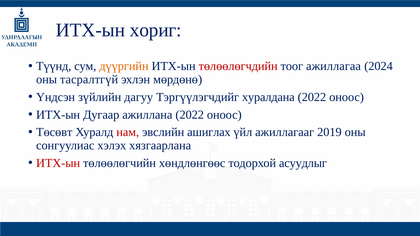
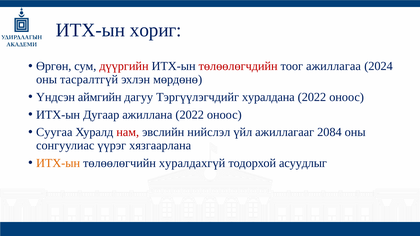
Түүнд: Түүнд -> Өргөн (54, 66)
дүүргийн colour: orange -> red (124, 66)
зүйлийн: зүйлийн -> аймгийн (100, 97)
Төсөвт: Төсөвт -> Суугаа (54, 132)
ашиглах: ашиглах -> нийслэл (209, 132)
2019: 2019 -> 2084 (329, 132)
хэлэх: хэлэх -> үүрэг (112, 146)
ИТХ-ын colour: red -> orange (58, 163)
хөндлөнгөөс: хөндлөнгөөс -> хуралдахгүй (192, 163)
